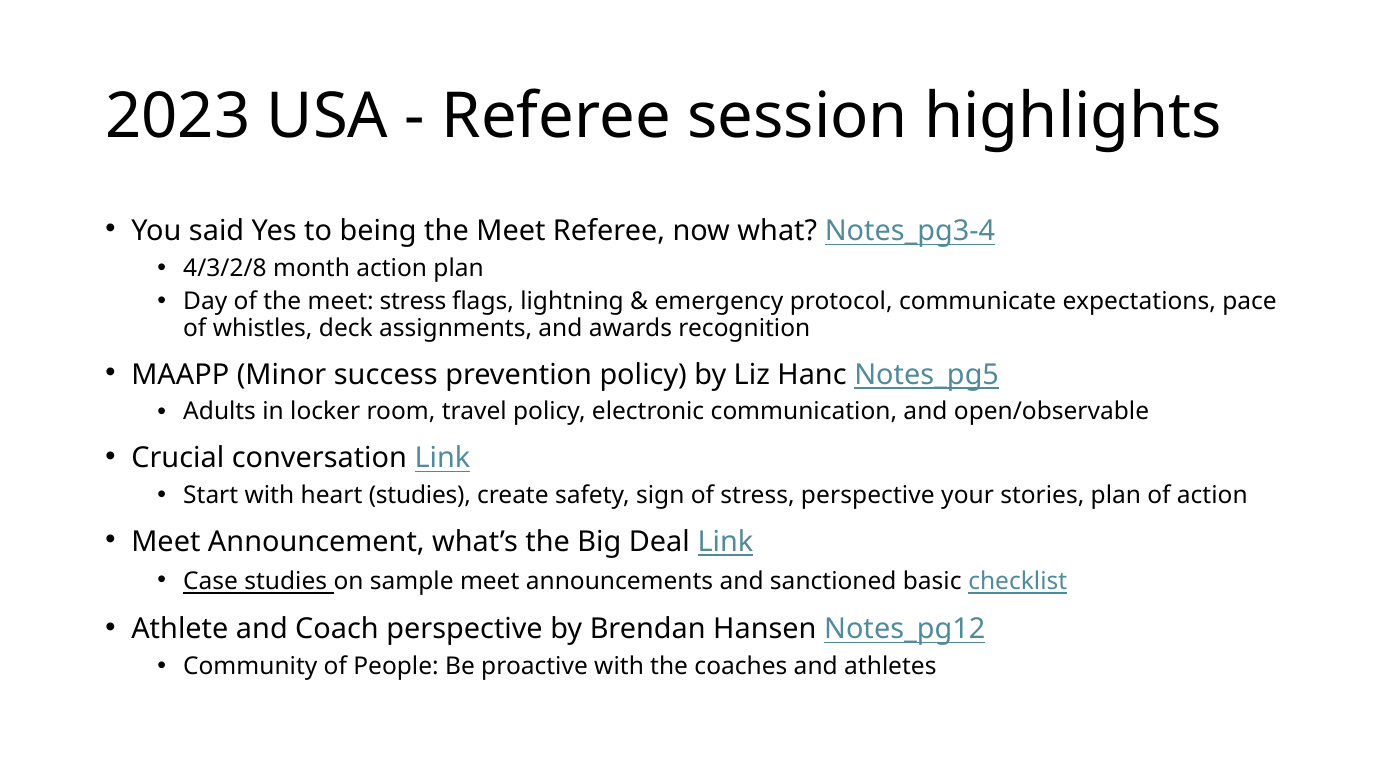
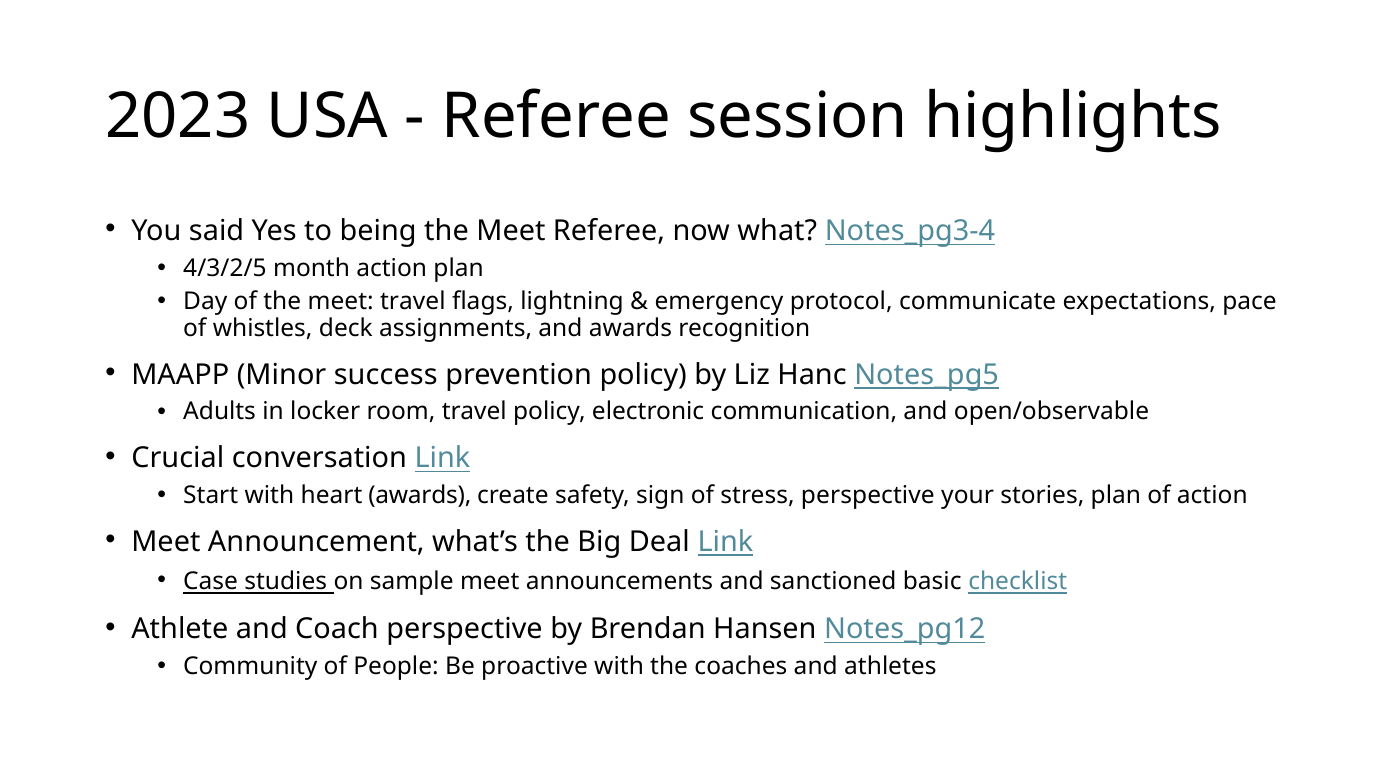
4/3/2/8: 4/3/2/8 -> 4/3/2/5 (225, 268)
meet stress: stress -> travel (413, 302)
heart studies: studies -> awards (420, 495)
